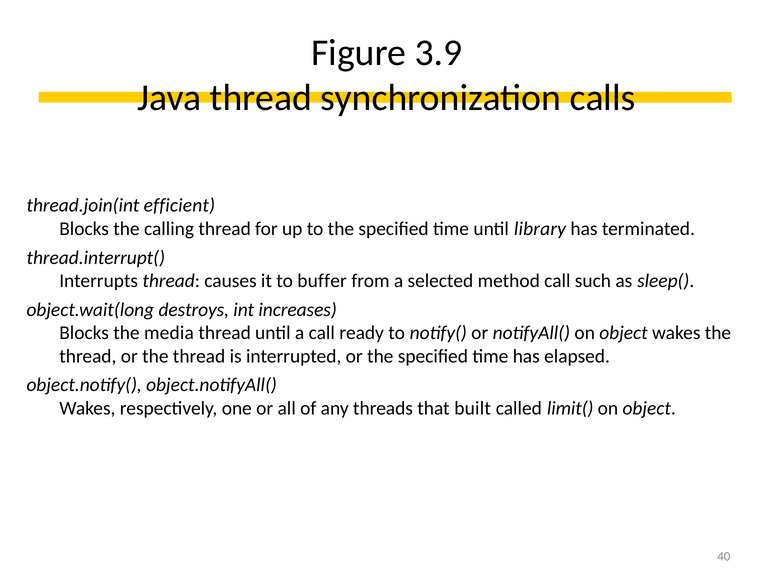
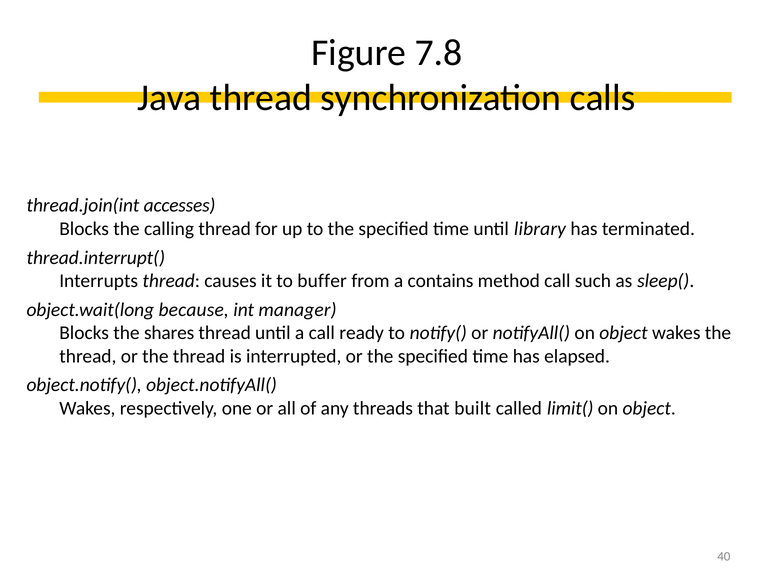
3.9: 3.9 -> 7.8 (438, 53)
efficient: efficient -> accesses (180, 205)
selected: selected -> contains (440, 281)
destroys: destroys -> because (194, 309)
increases: increases -> manager (297, 309)
media: media -> shares (169, 333)
